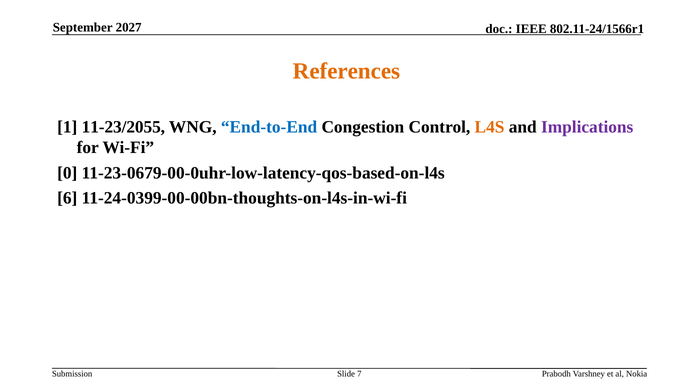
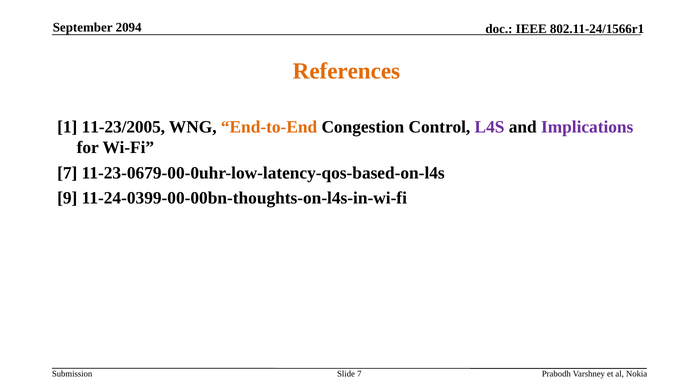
2027: 2027 -> 2094 (129, 28)
11-23/2055: 11-23/2055 -> 11-23/2005 (123, 127)
End-to-End colour: blue -> orange (269, 127)
L4S colour: orange -> purple (490, 127)
0: 0 -> 7 (67, 173)
6: 6 -> 9 (67, 198)
